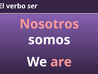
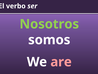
Nosotros colour: pink -> light green (49, 24)
